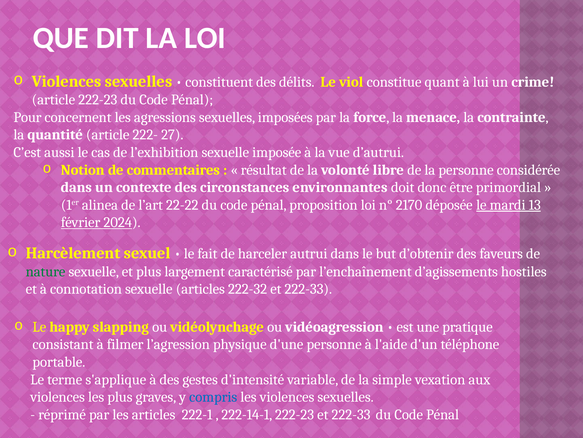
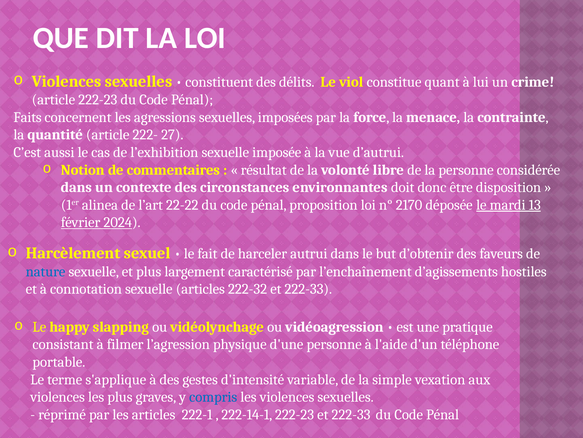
Pour: Pour -> Faits (27, 117)
primordial: primordial -> disposition (509, 187)
nature colour: green -> blue (46, 271)
